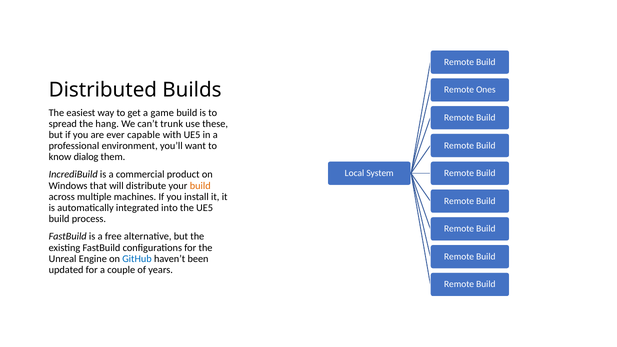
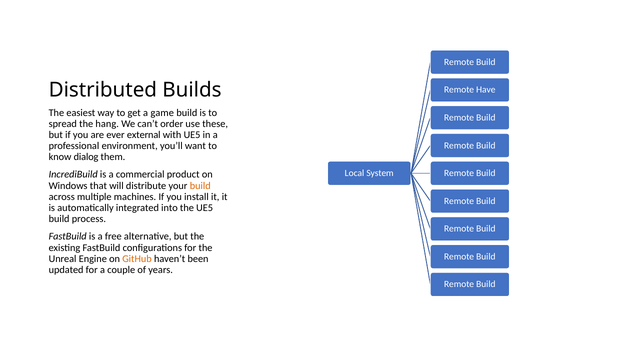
Ones: Ones -> Have (486, 90)
trunk: trunk -> order (172, 124)
capable: capable -> external (144, 135)
GitHub colour: blue -> orange (137, 259)
